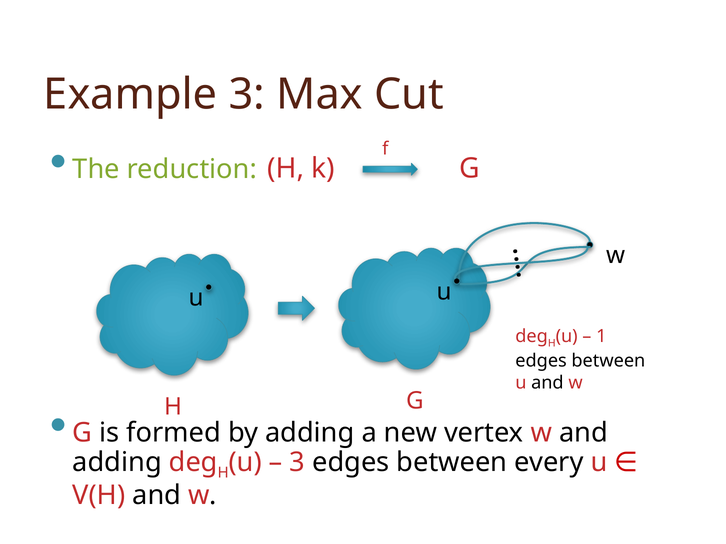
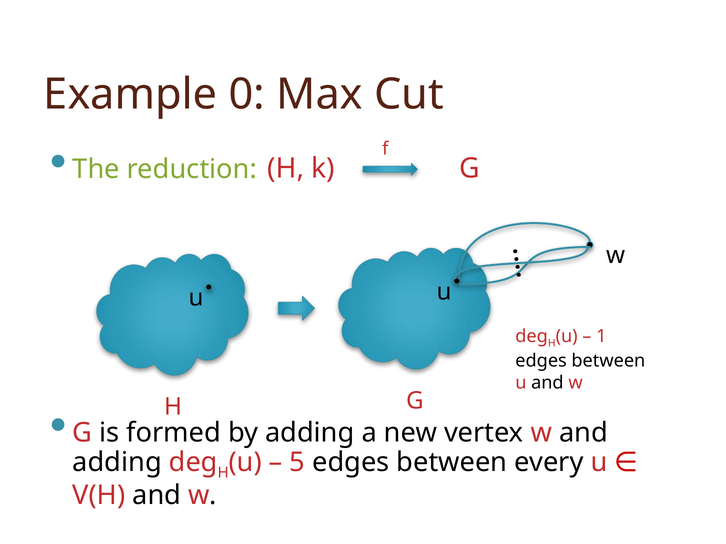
Example 3: 3 -> 0 (247, 94)
3: 3 -> 5 (297, 463)
